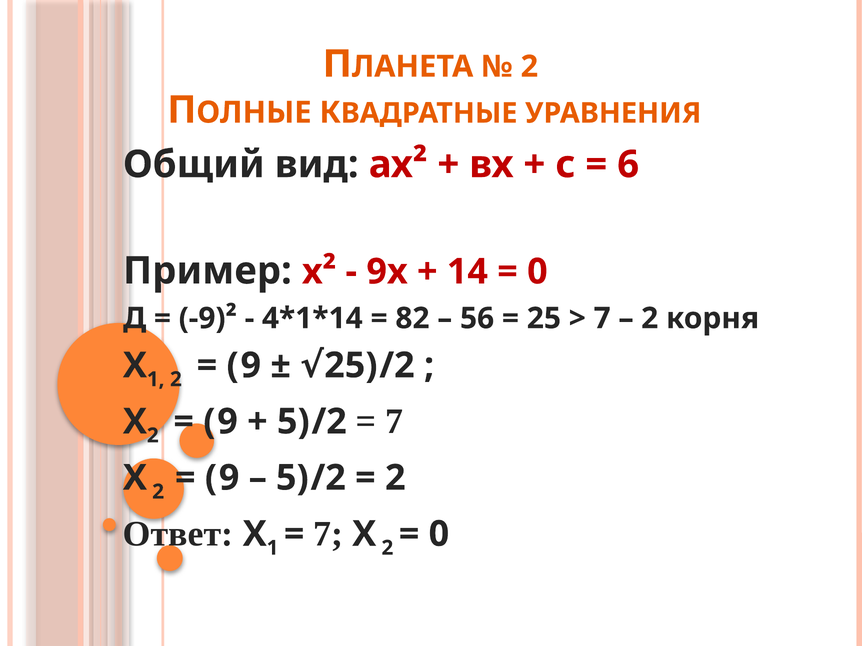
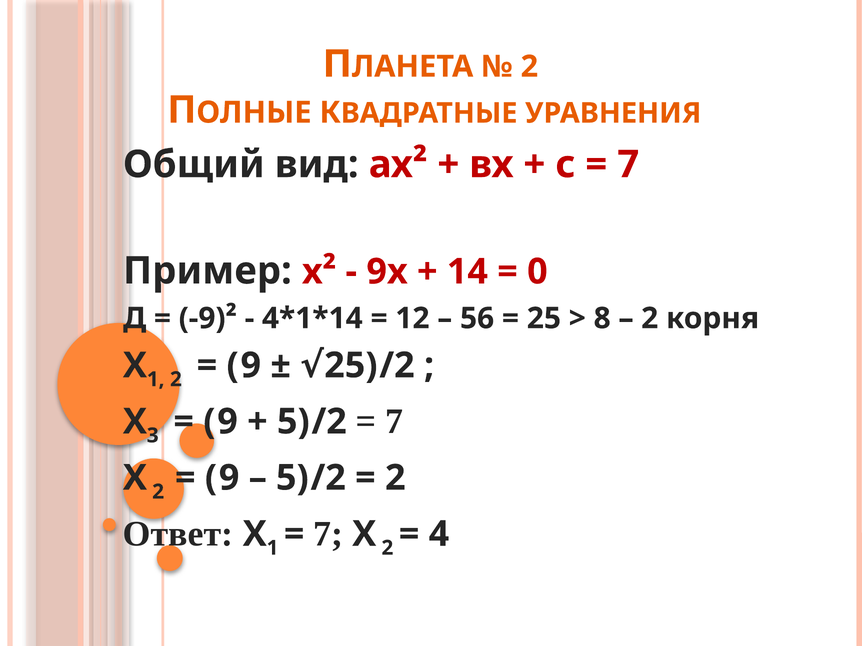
6: 6 -> 7 (628, 165)
82: 82 -> 12 (412, 319)
7: 7 -> 8 (602, 319)
2: 2 -> 3 (153, 436)
0: 0 -> 4 (439, 534)
